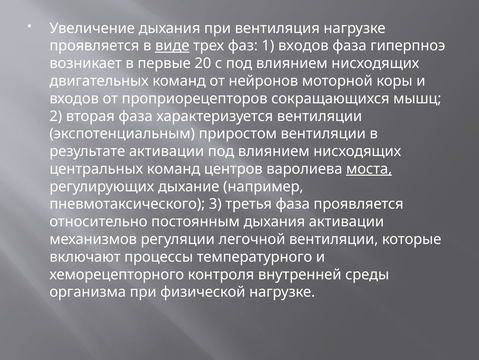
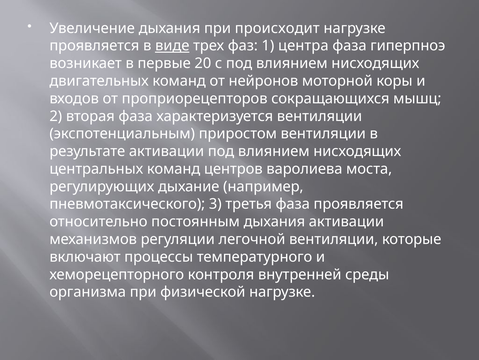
вентиляция: вентиляция -> происходит (277, 28)
1 входов: входов -> центра (303, 46)
моста underline: present -> none (369, 169)
